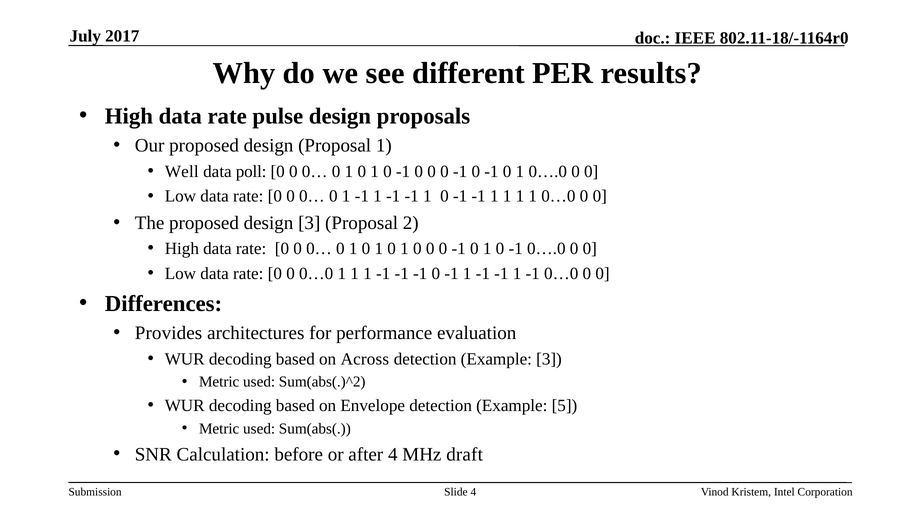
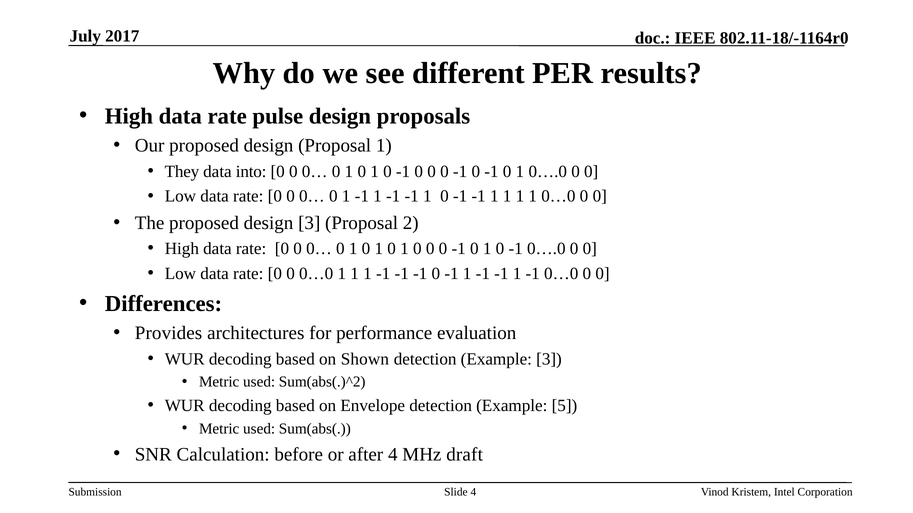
Well: Well -> They (182, 172)
poll: poll -> into (251, 172)
Across: Across -> Shown (365, 359)
